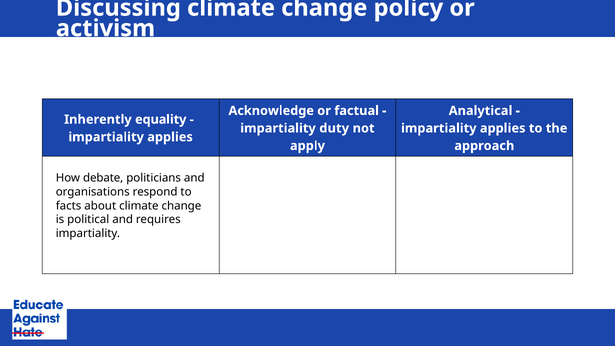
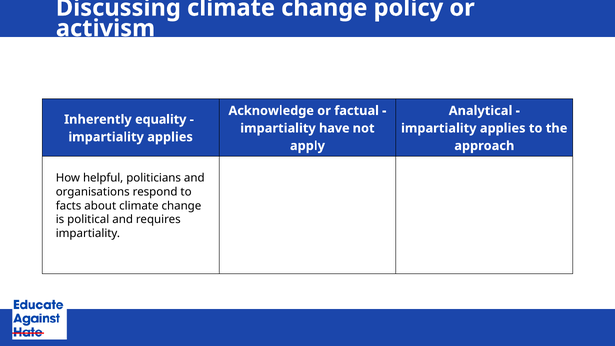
duty: duty -> have (334, 128)
debate: debate -> helpful (103, 178)
